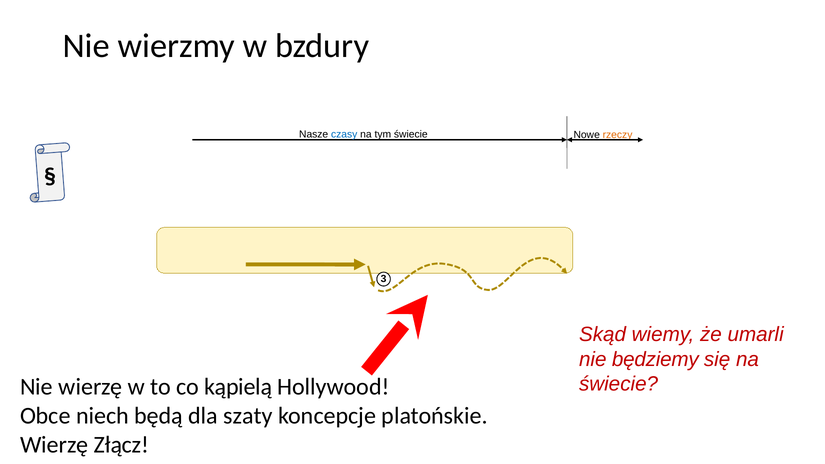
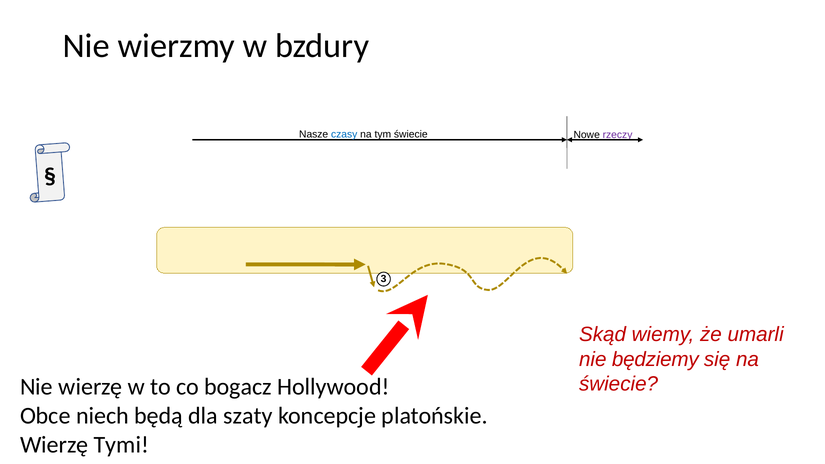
rzeczy colour: orange -> purple (618, 135)
kąpielą: kąpielą -> bogacz (238, 387)
Złącz: Złącz -> Tymi (121, 445)
